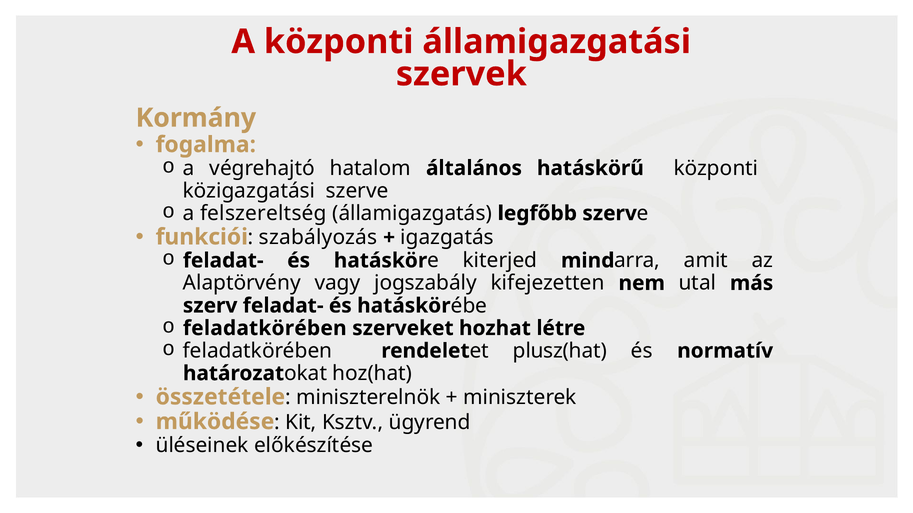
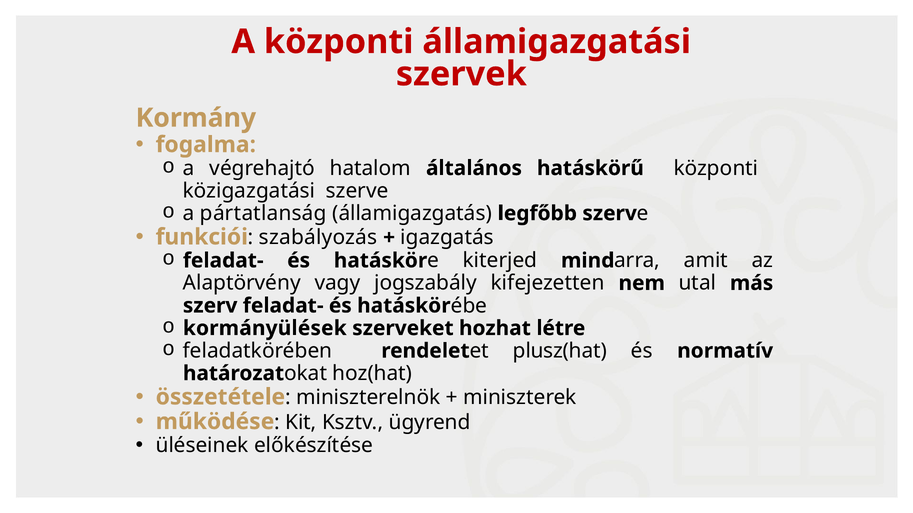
felszereltség: felszereltség -> pártatlanság (263, 214)
feladatkörében: feladatkörében -> kormányülések (265, 329)
